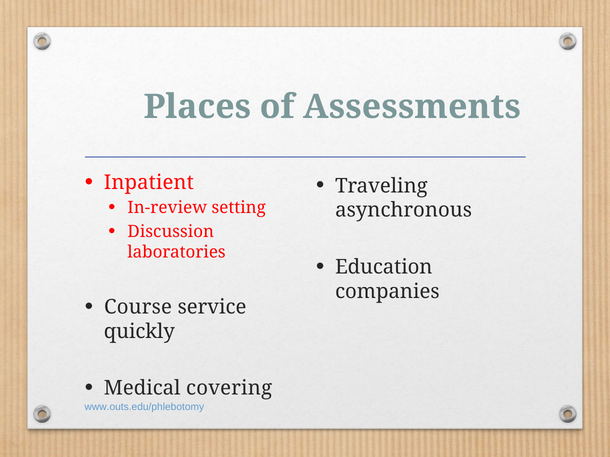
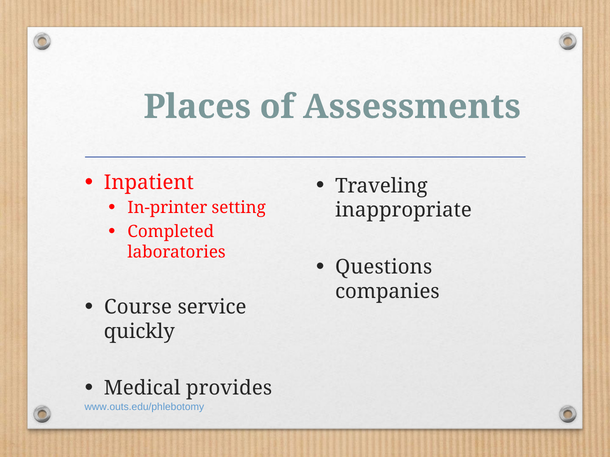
In-review: In-review -> In-printer (167, 208)
asynchronous: asynchronous -> inappropriate (404, 210)
Discussion: Discussion -> Completed (171, 232)
Education: Education -> Questions (384, 267)
covering: covering -> provides (229, 389)
